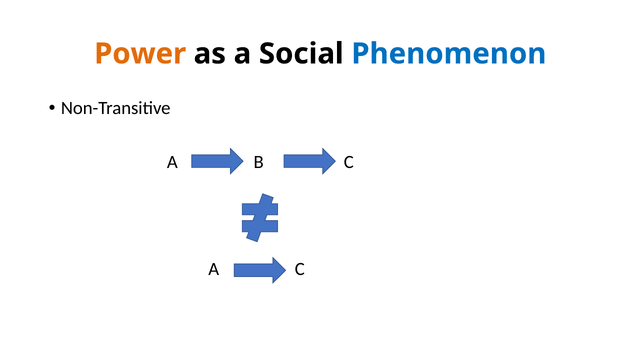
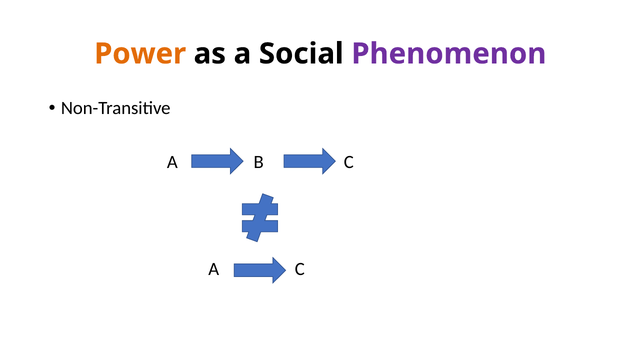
Phenomenon colour: blue -> purple (449, 54)
